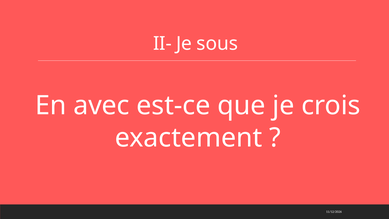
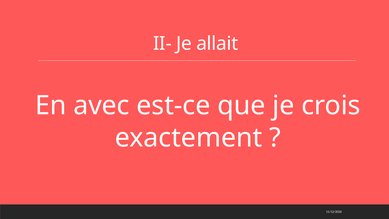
sous: sous -> allait (217, 44)
